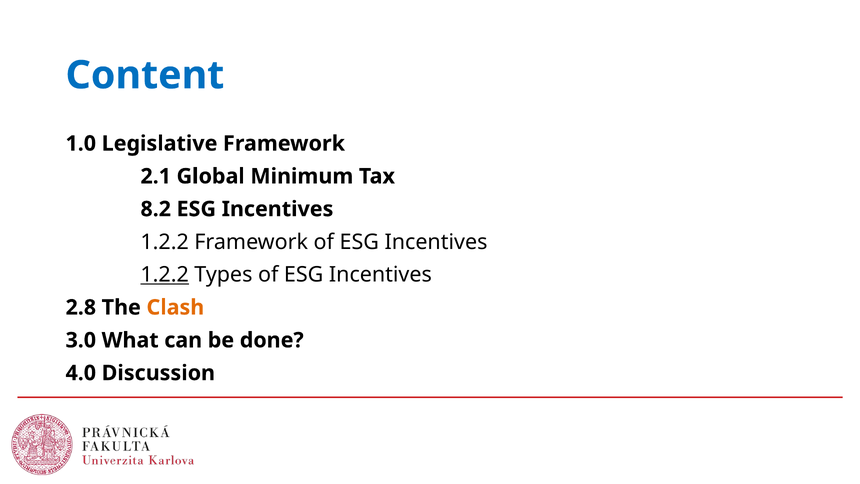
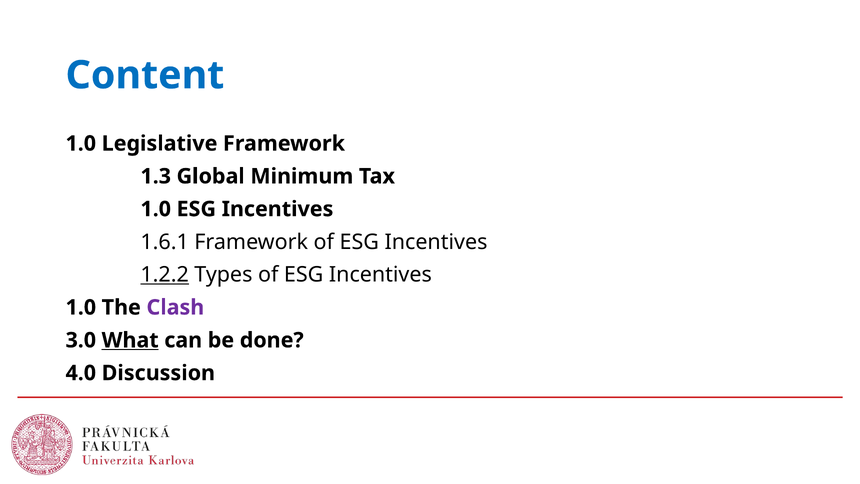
2.1: 2.1 -> 1.3 (156, 176)
8.2: 8.2 -> 1.0 (156, 209)
1.2.2: 1.2.2 -> 1.6.1 (165, 242)
2.8: 2.8 -> 1.0 (81, 307)
Clash colour: orange -> purple (175, 307)
What underline: none -> present (130, 340)
